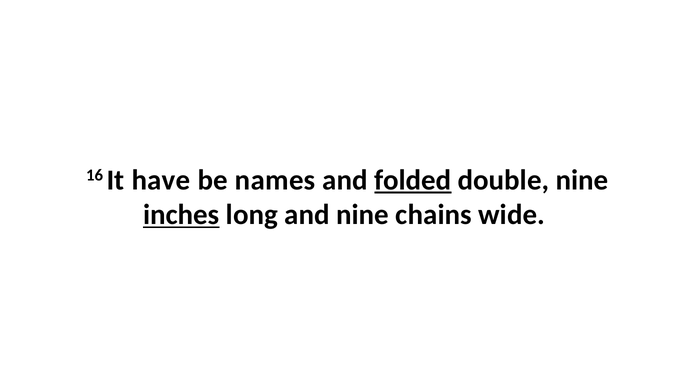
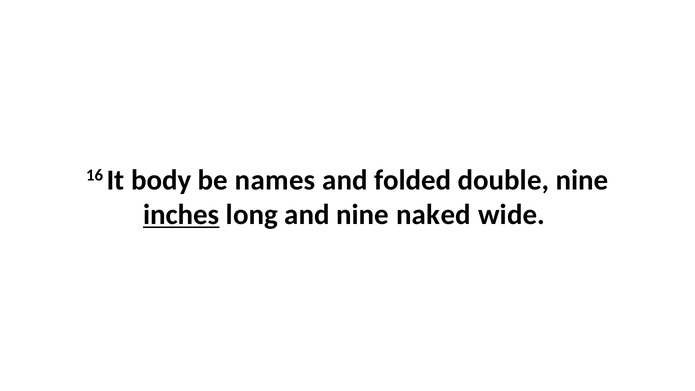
have: have -> body (161, 180)
folded underline: present -> none (413, 180)
chains: chains -> naked (434, 215)
